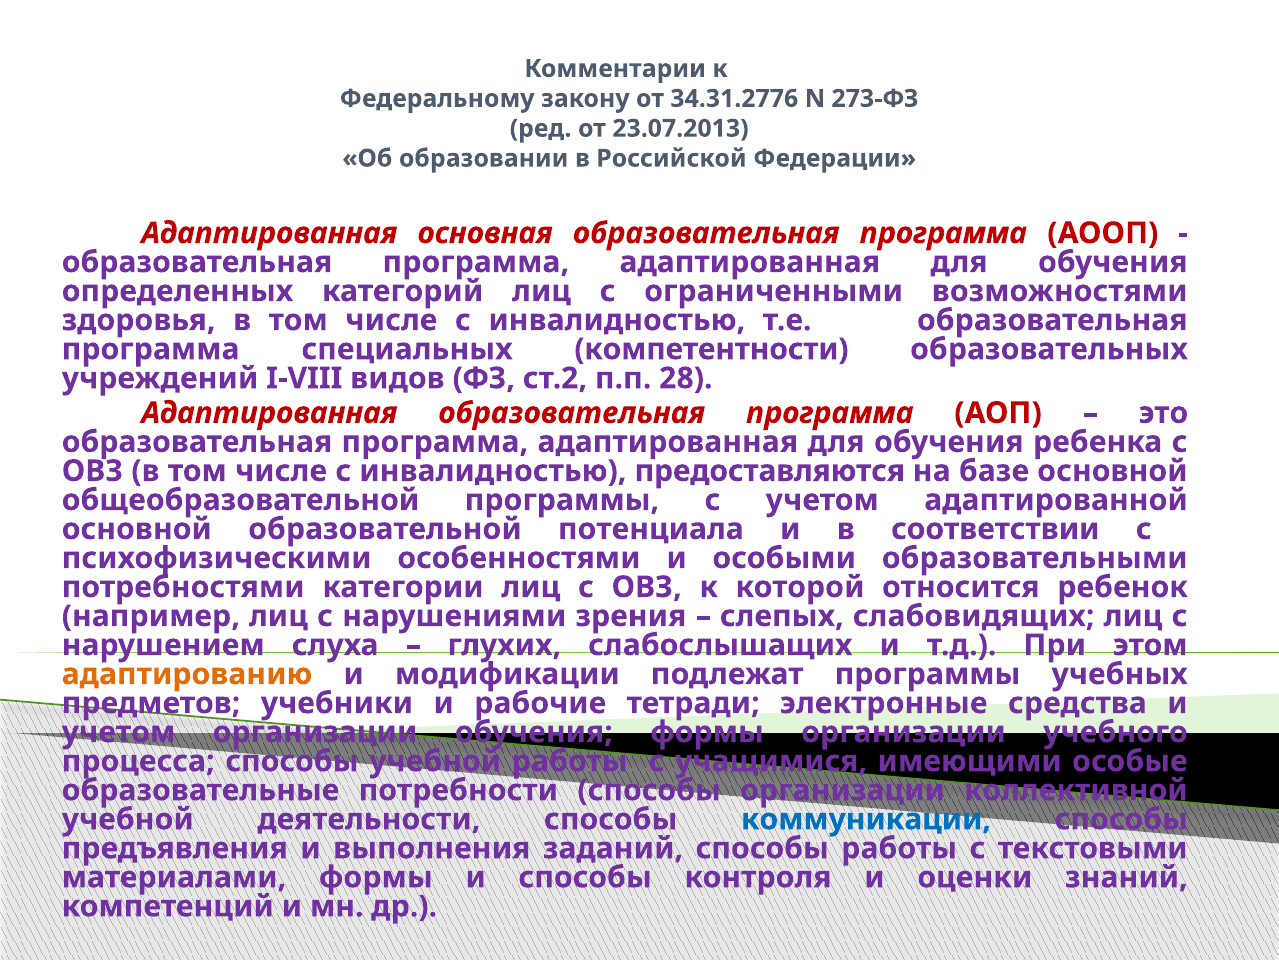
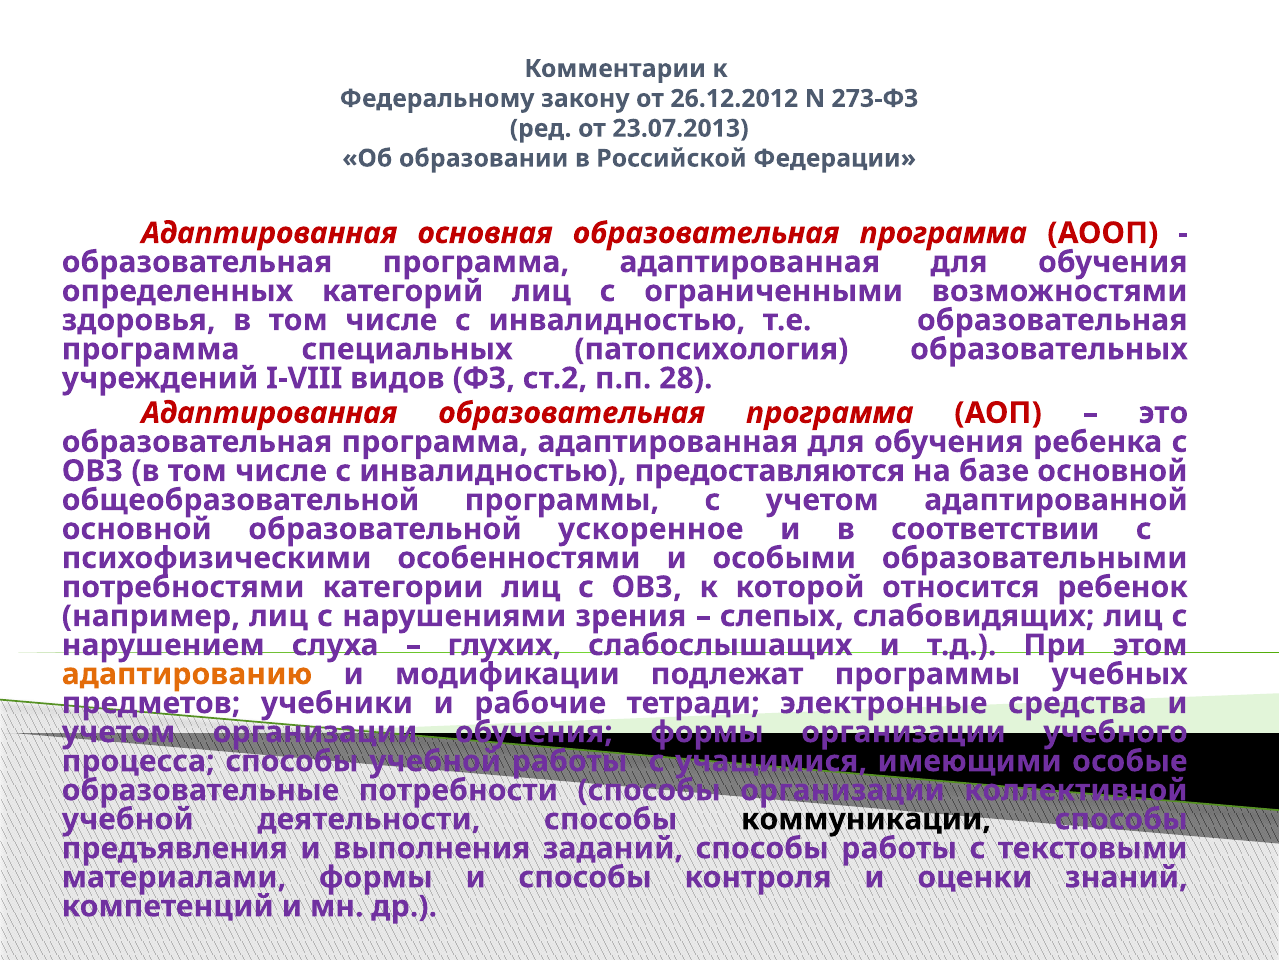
34.31.2776: 34.31.2776 -> 26.12.2012 (734, 99)
компетентности: компетентности -> патопсихология (711, 349)
потенциала: потенциала -> ускоренное (651, 529)
коммуникации colour: blue -> black (866, 819)
